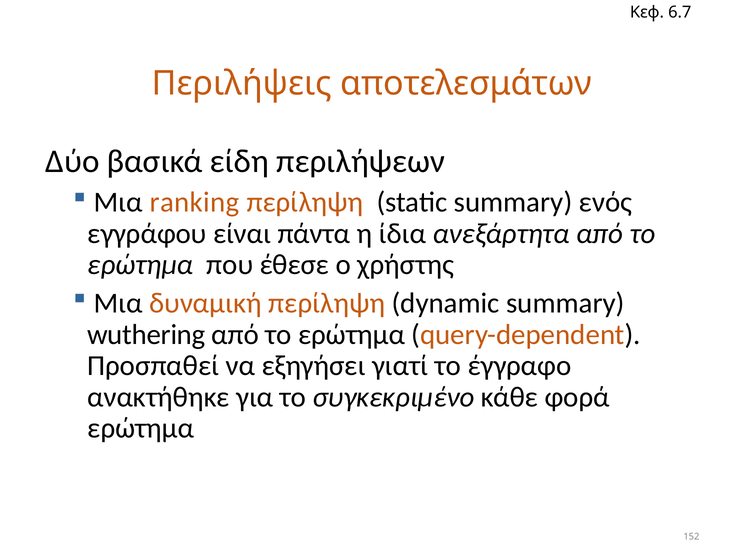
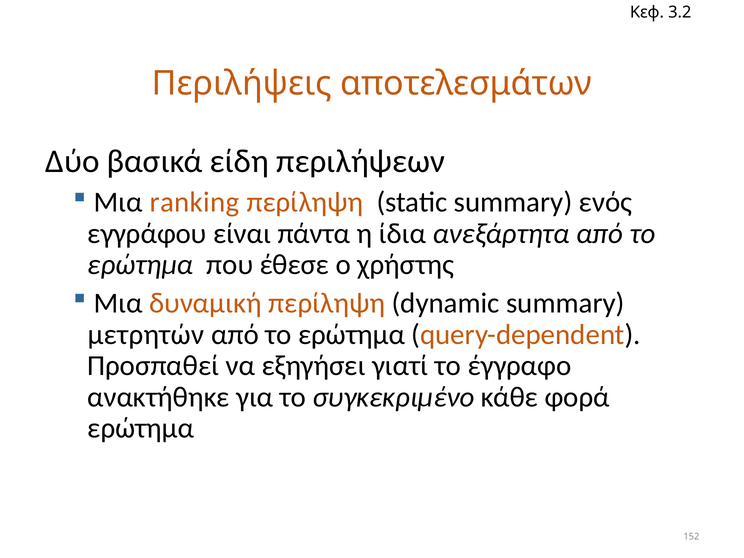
6.7: 6.7 -> 3.2 (680, 12)
wuthering: wuthering -> μετρητών (146, 335)
